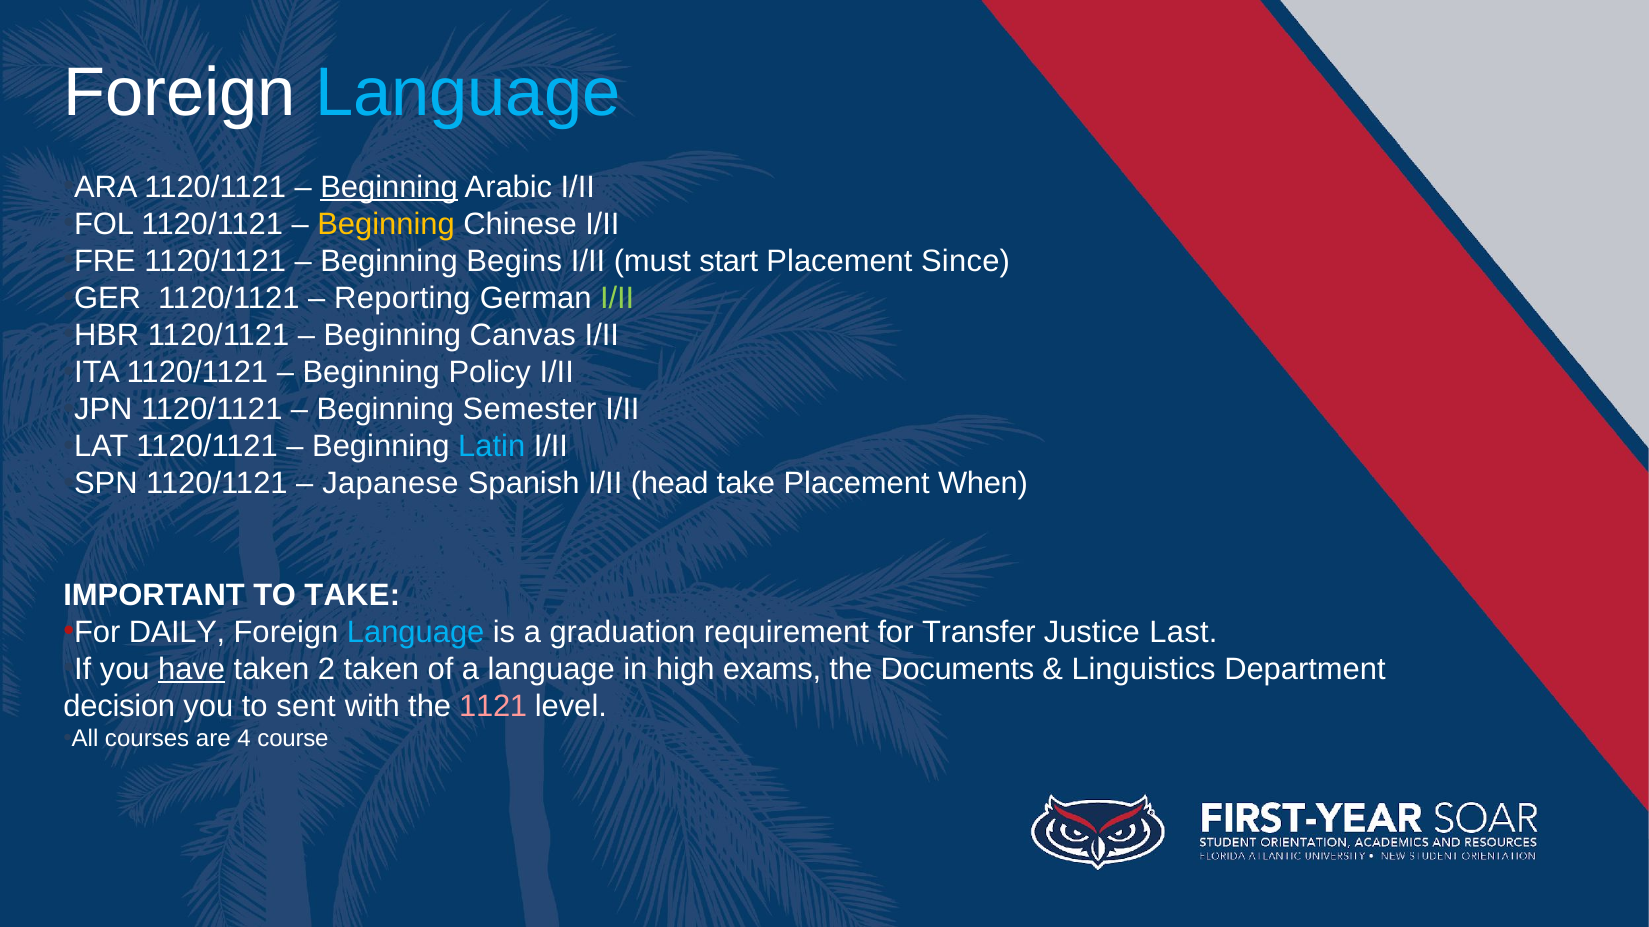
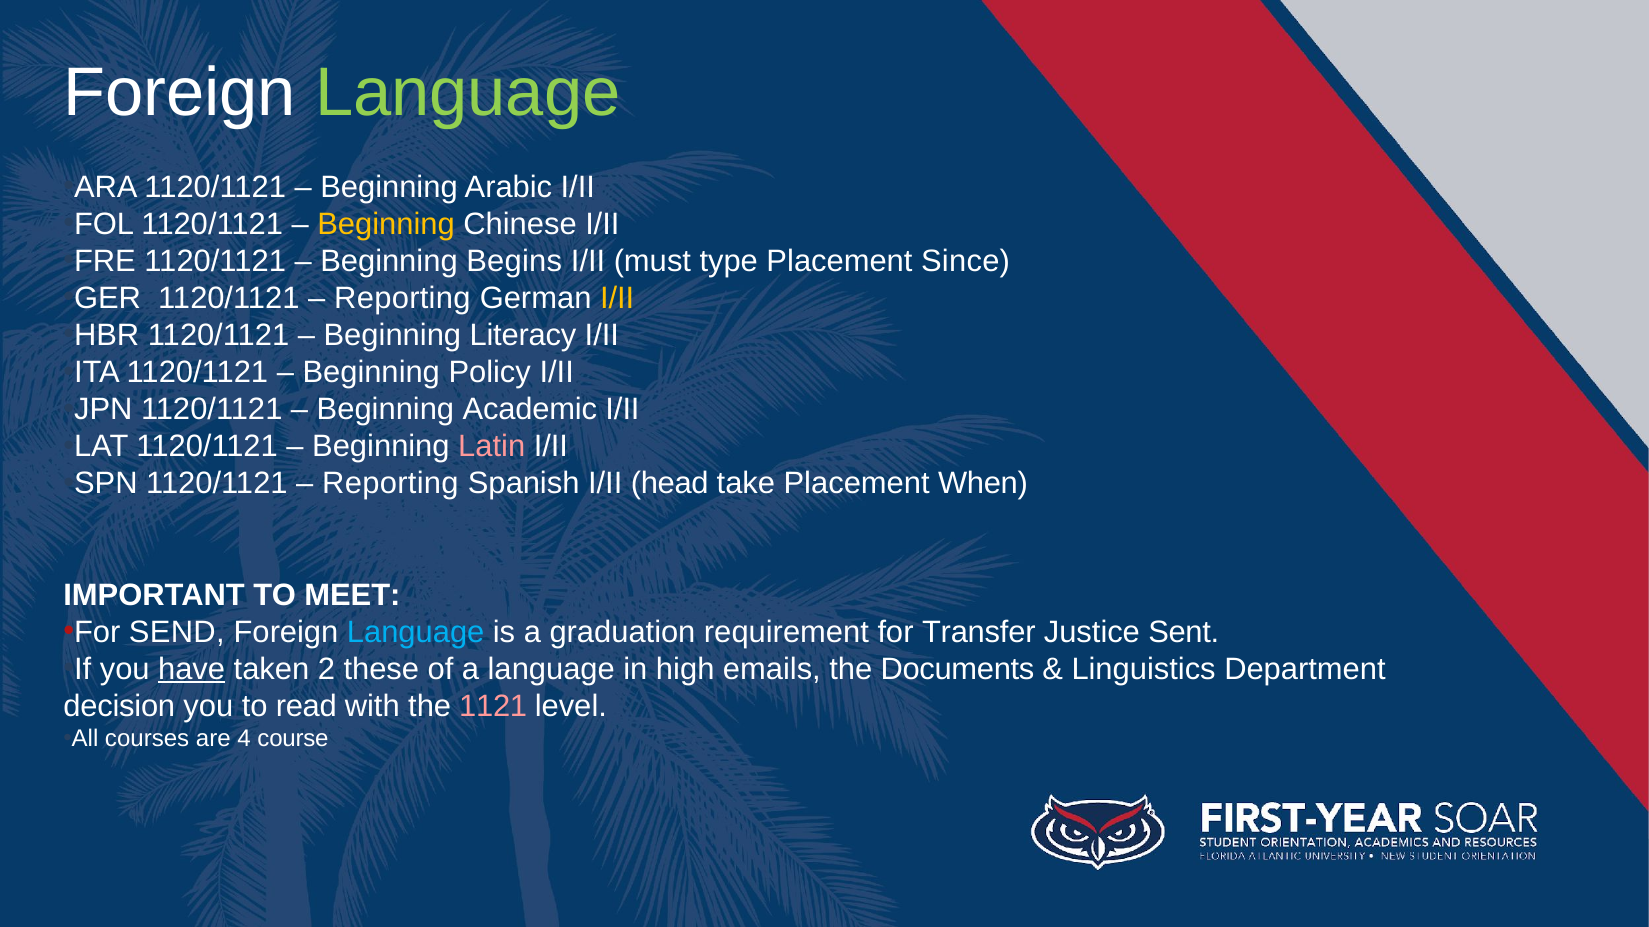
Language colour: light blue -> light green (468, 93)
Beginning underline: present -> none (389, 187)
start: start -> type (729, 261)
I/II colour: light green -> yellow (617, 298)
Canvas: Canvas -> Literacy (523, 336)
Semester: Semester -> Academic (530, 410)
Latin colour: light blue -> pink (492, 447)
Japanese: Japanese -> Reporting (390, 484)
TO TAKE: TAKE -> MEET (352, 595)
DAILY: DAILY -> SEND (177, 632)
Last: Last -> Sent (1184, 632)
2 taken: taken -> these (381, 670)
exams: exams -> emails (772, 670)
sent: sent -> read (306, 707)
